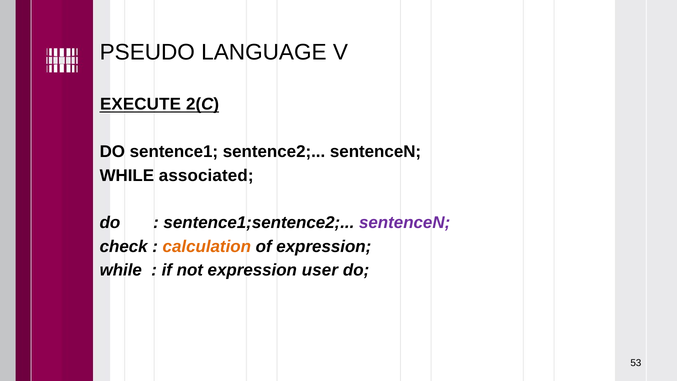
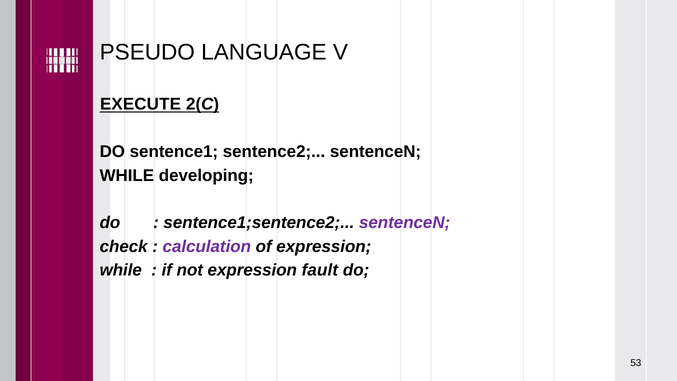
associated: associated -> developing (206, 175)
calculation colour: orange -> purple (207, 246)
user: user -> fault (320, 270)
